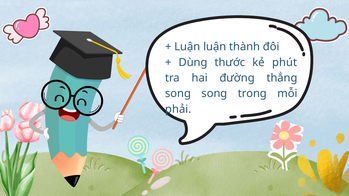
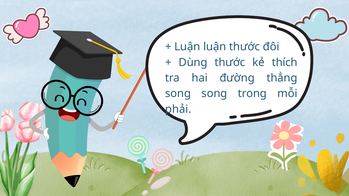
luận thành: thành -> thước (245, 47)
phút: phút -> thích (285, 62)
